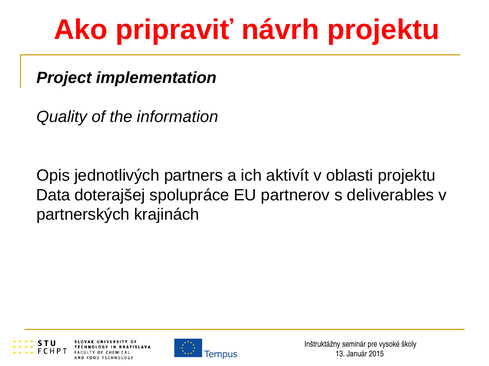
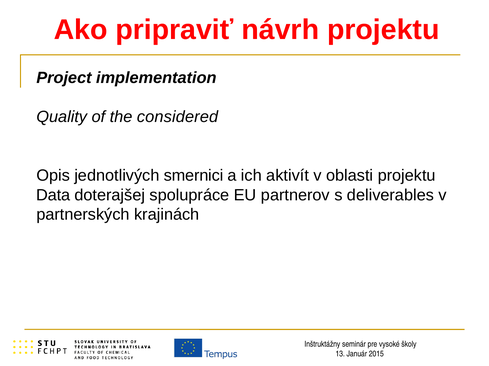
information: information -> considered (178, 117)
partners: partners -> smernici (194, 176)
